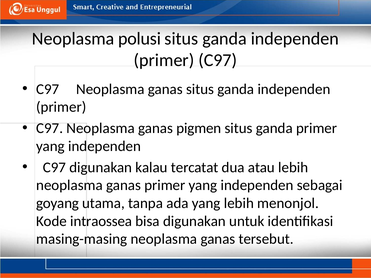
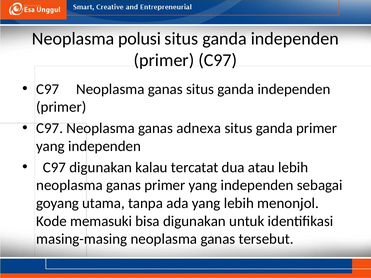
pigmen: pigmen -> adnexa (199, 128)
intraossea: intraossea -> memasuki (101, 221)
